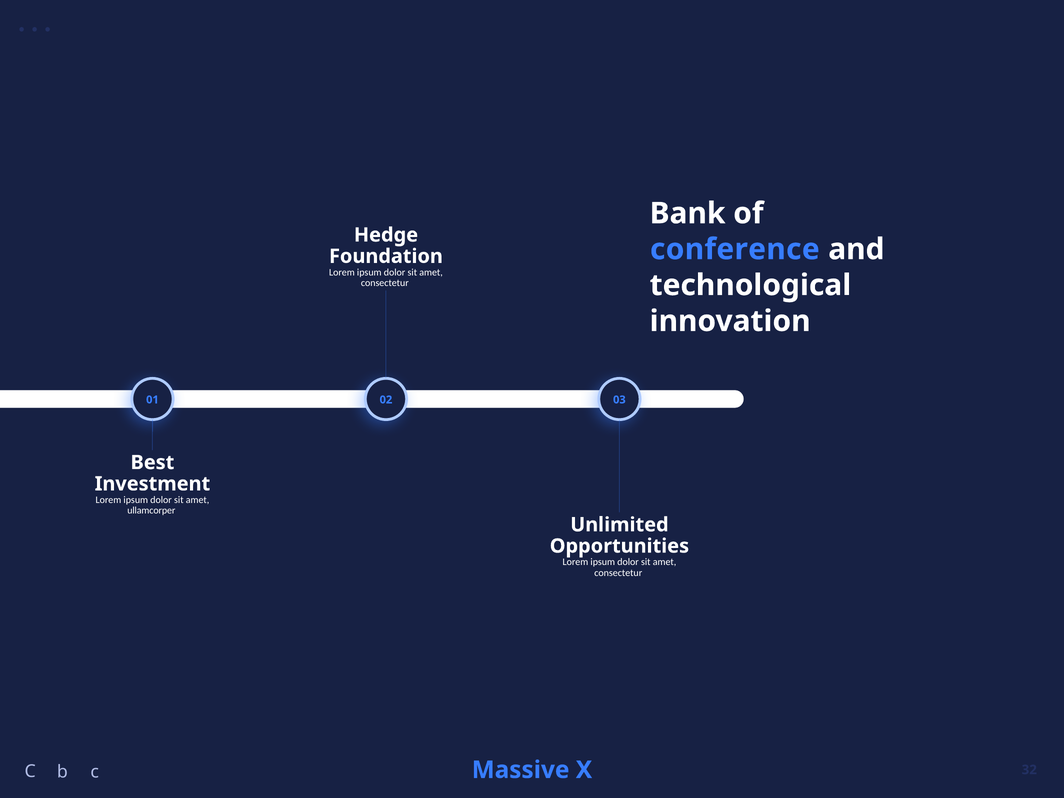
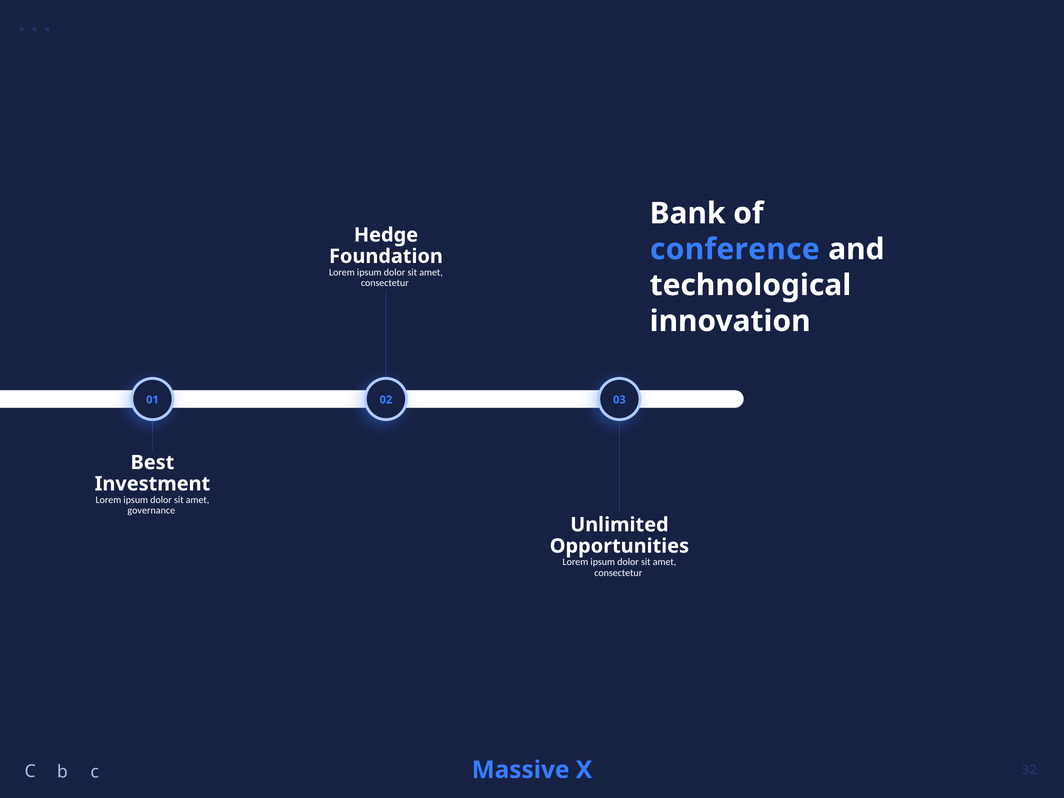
ullamcorper: ullamcorper -> governance (151, 511)
